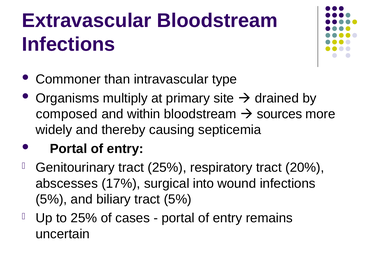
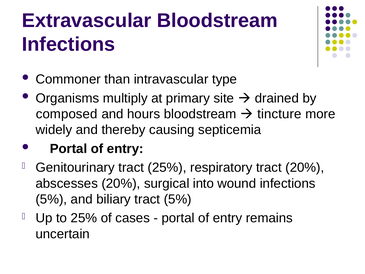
within: within -> hours (144, 114)
sources: sources -> tincture (279, 114)
abscesses 17%: 17% -> 20% (121, 183)
